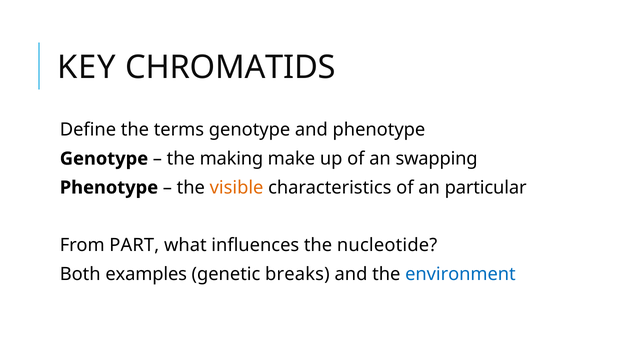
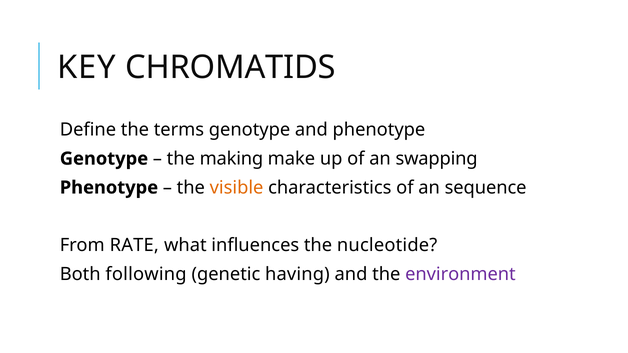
particular: particular -> sequence (486, 188)
PART: PART -> RATE (134, 245)
examples: examples -> following (146, 274)
breaks: breaks -> having (297, 274)
environment colour: blue -> purple (460, 274)
